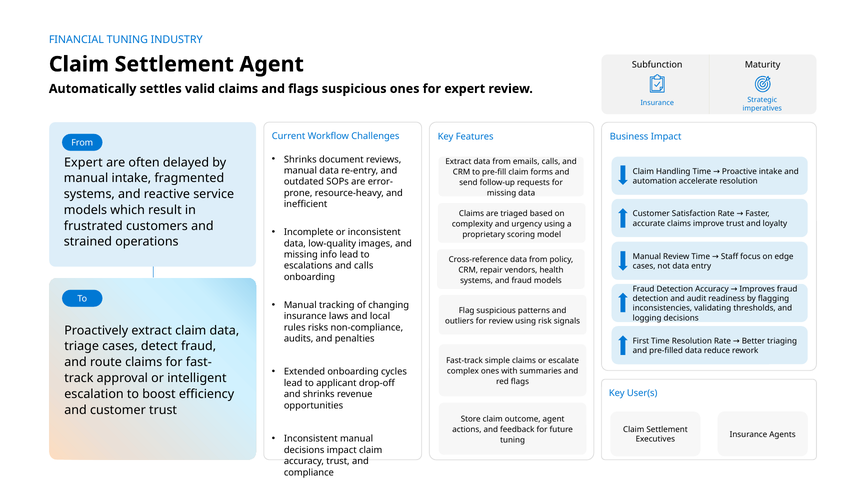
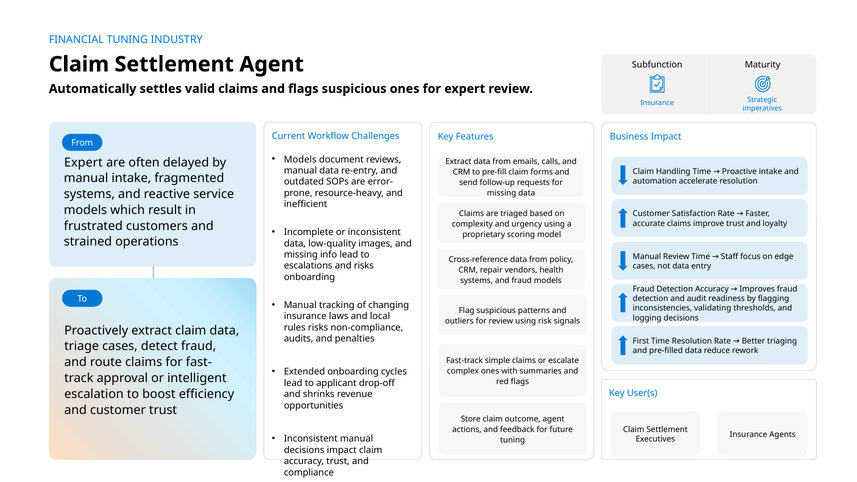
Shrinks: Shrinks -> Models (300, 159)
calls: calls -> risks (364, 266)
